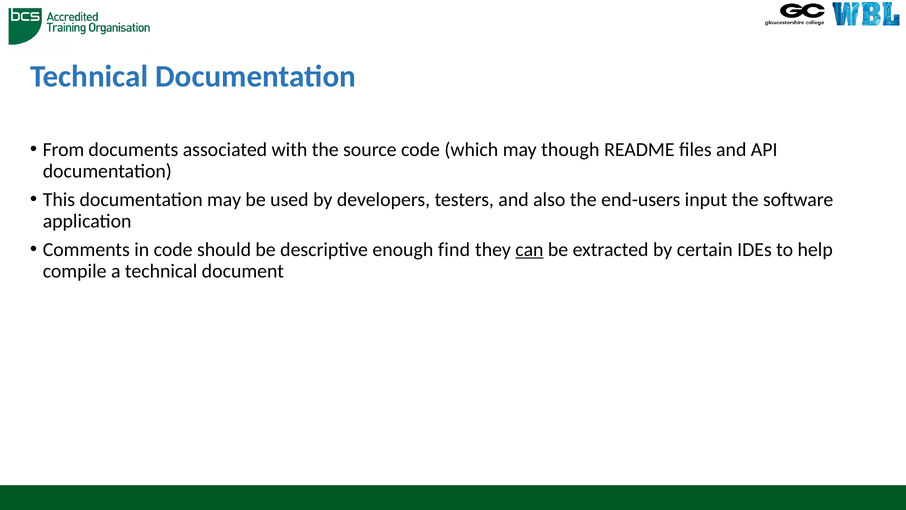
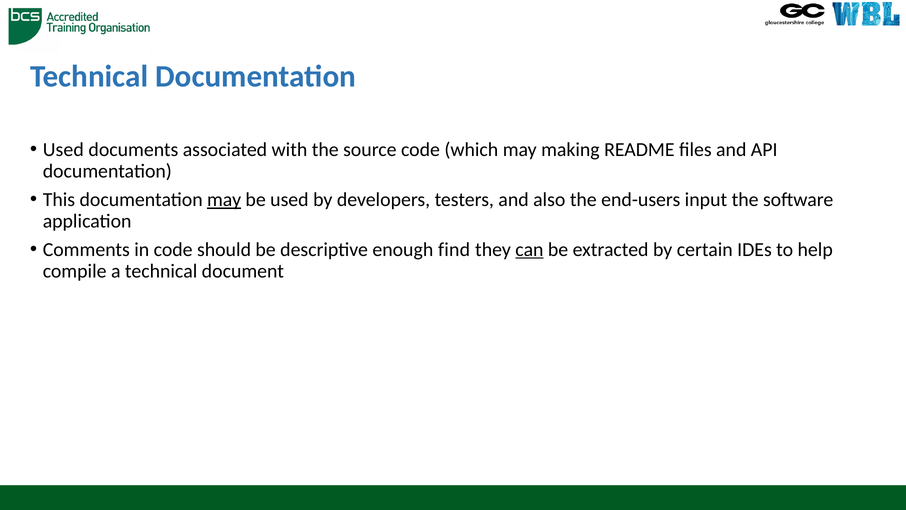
From: From -> Used (63, 150)
though: though -> making (570, 150)
may underline: none -> present (224, 200)
